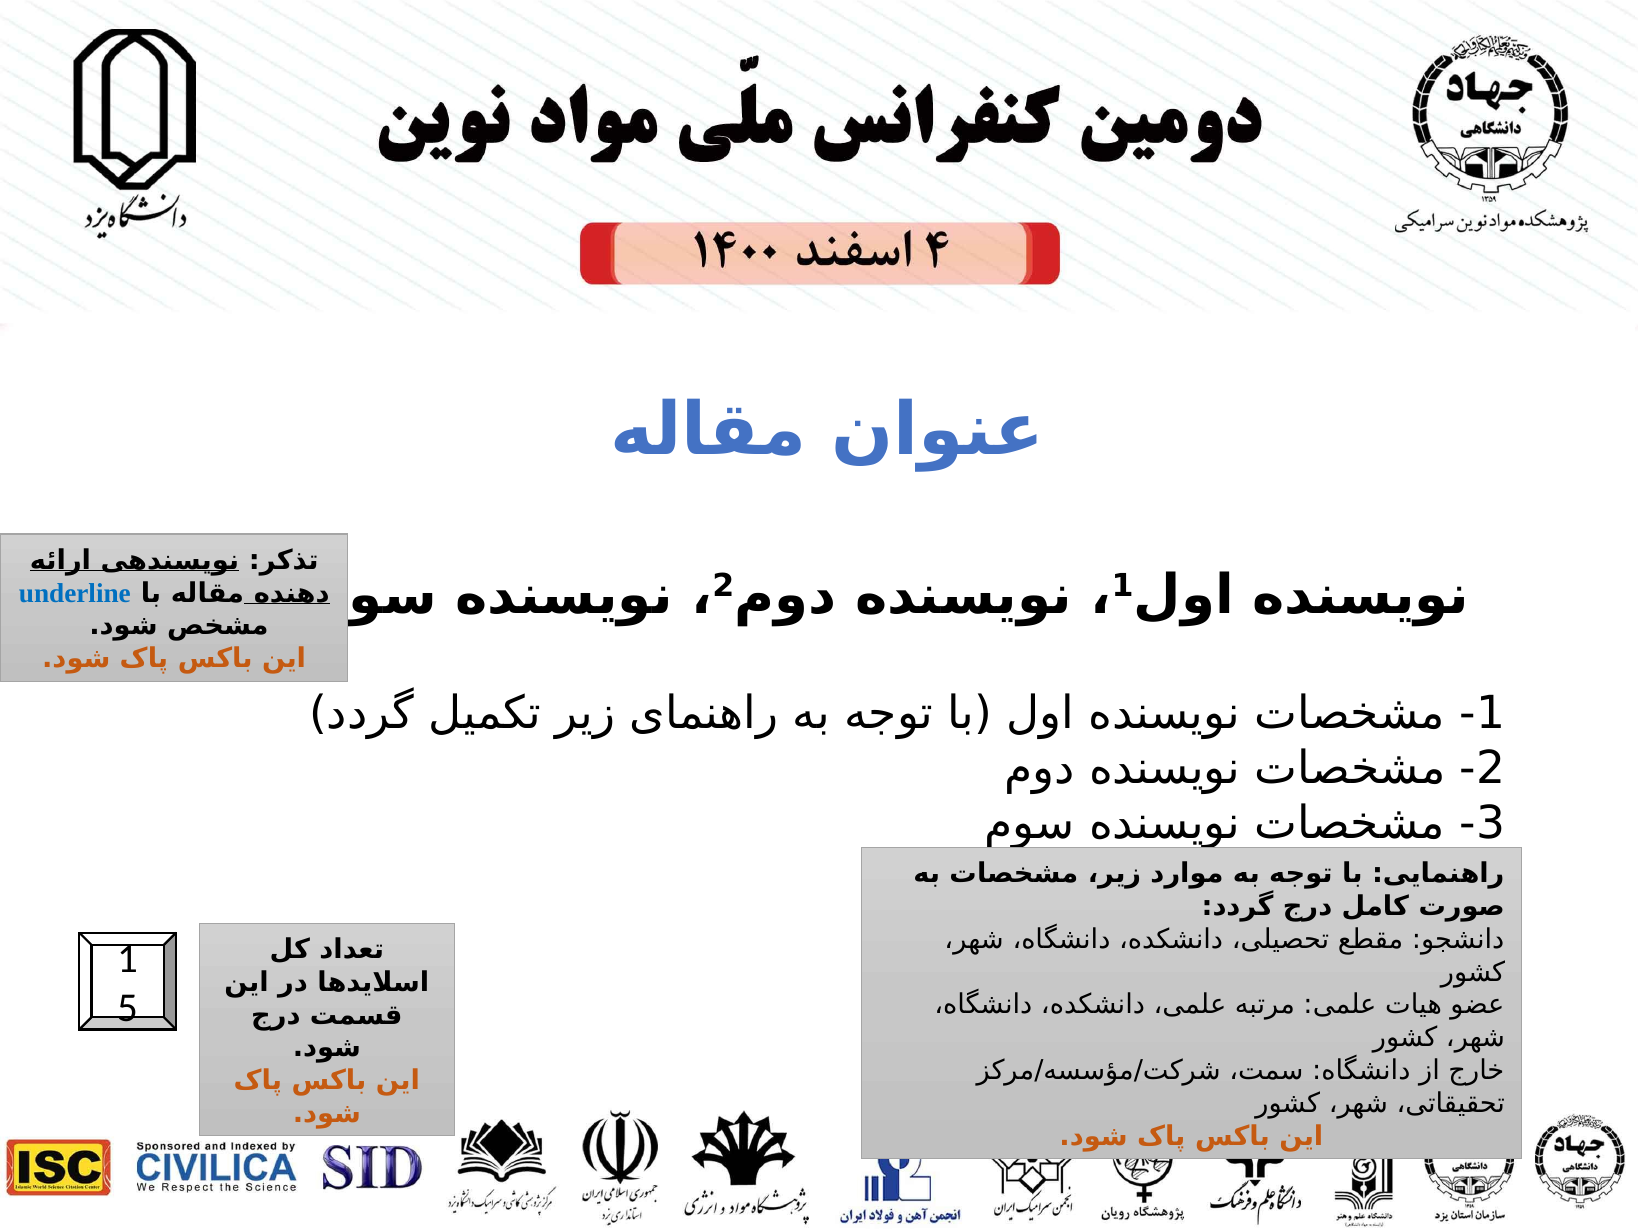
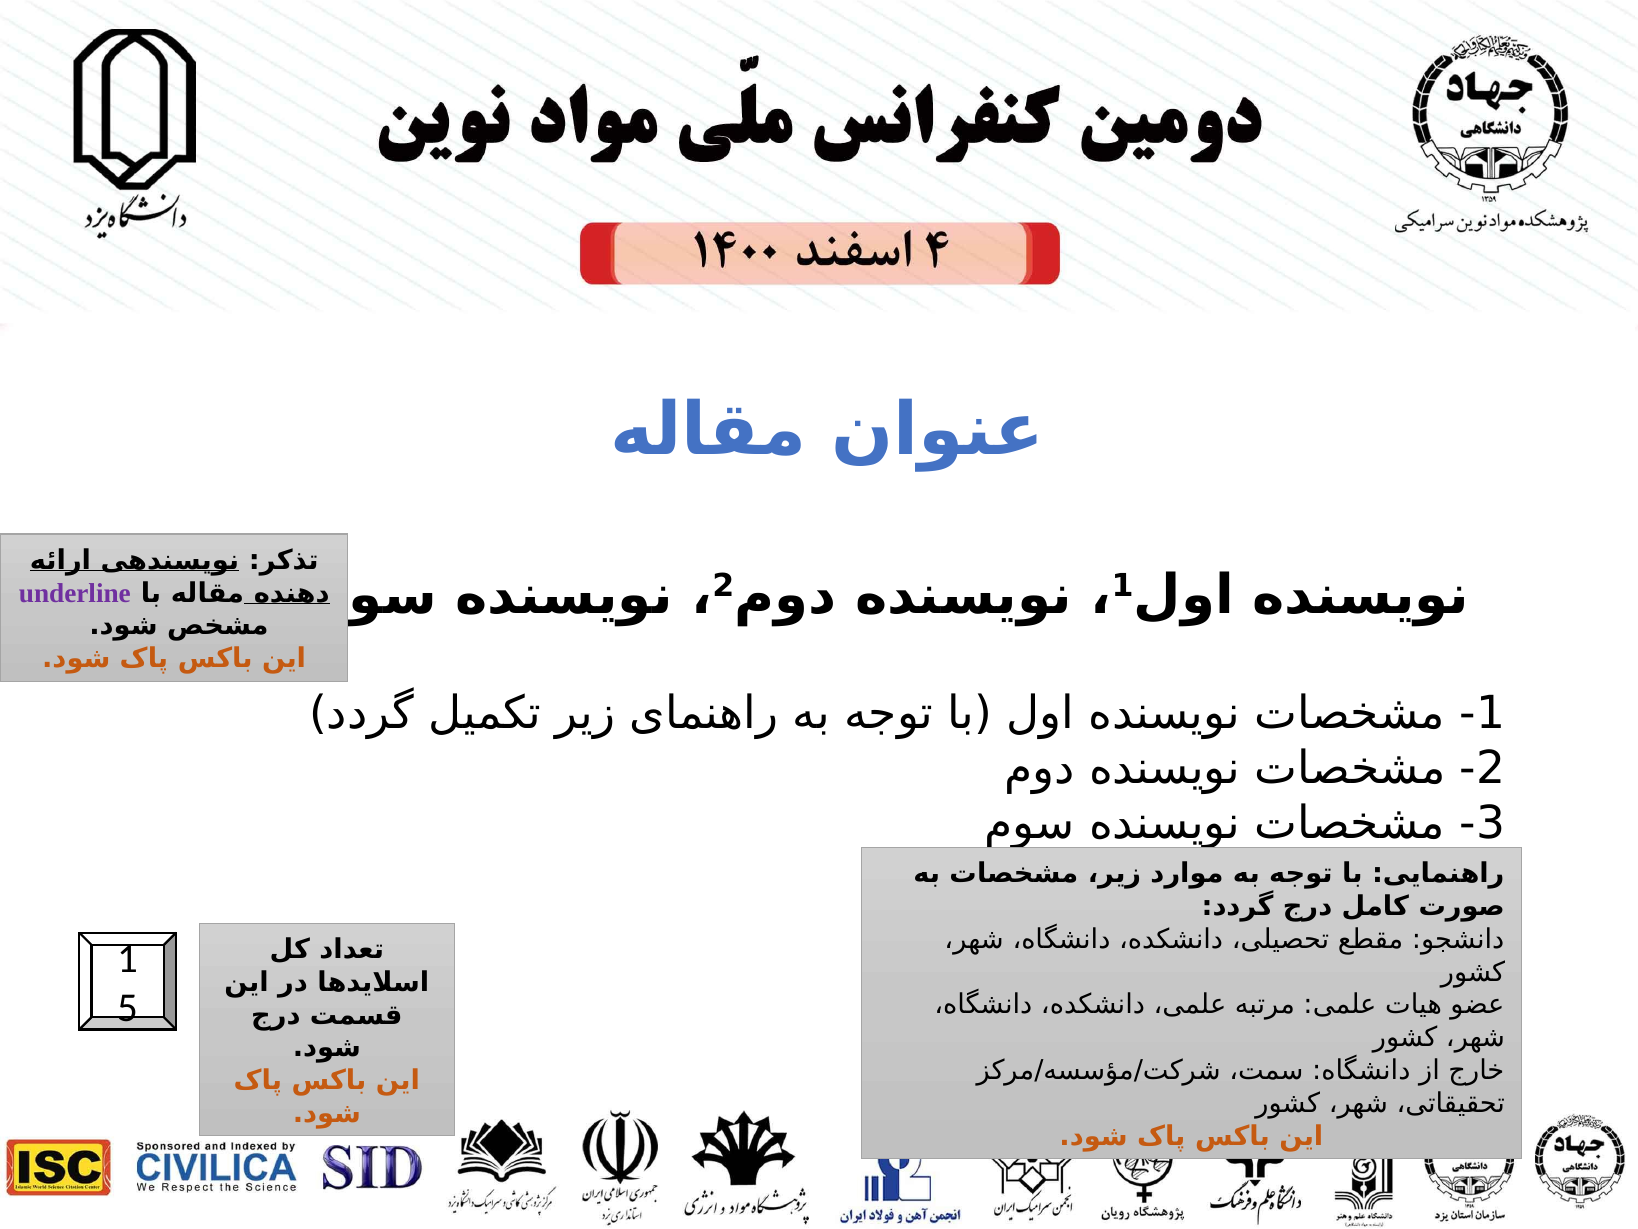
underline colour: blue -> purple (75, 593)
